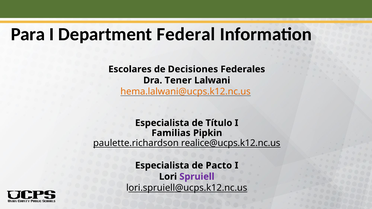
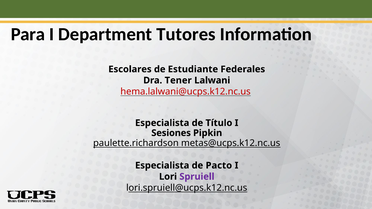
Federal: Federal -> Tutores (186, 34)
Decisiones: Decisiones -> Estudiante (193, 69)
hema.lalwani@ucps.k12.nc.us colour: orange -> red (186, 92)
Familias: Familias -> Sesiones (171, 133)
realice@ucps.k12.nc.us: realice@ucps.k12.nc.us -> metas@ucps.k12.nc.us (231, 143)
